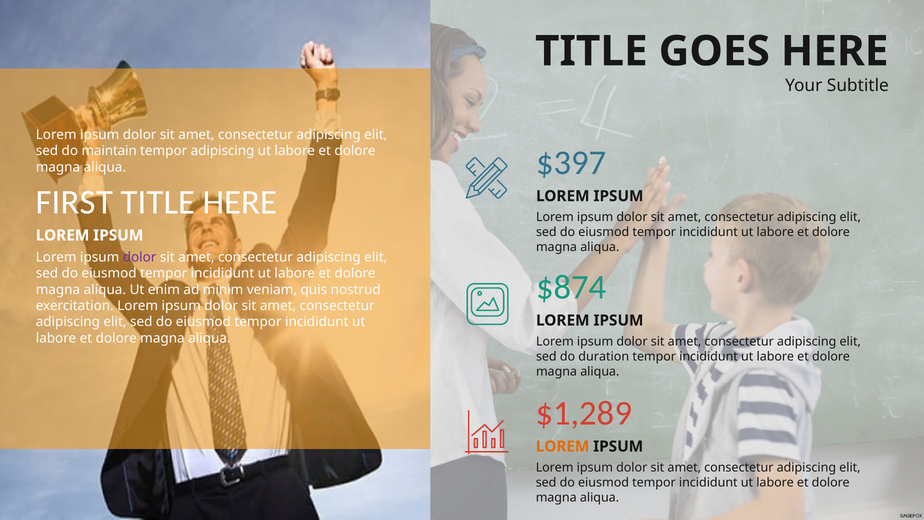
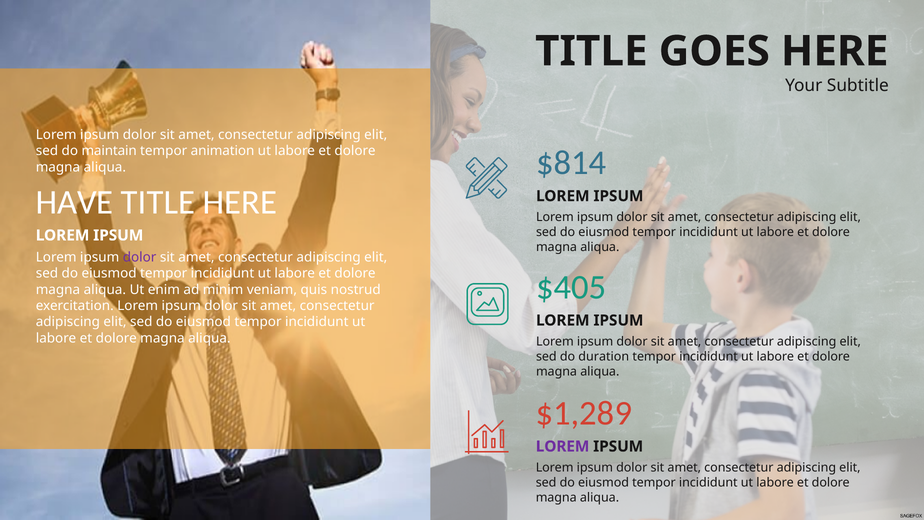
tempor adipiscing: adipiscing -> animation (223, 151)
$397: $397 -> $814 (571, 163)
FIRST: FIRST -> HAVE (75, 202)
$874: $874 -> $405 (571, 287)
LOREM colour: orange -> purple (563, 446)
